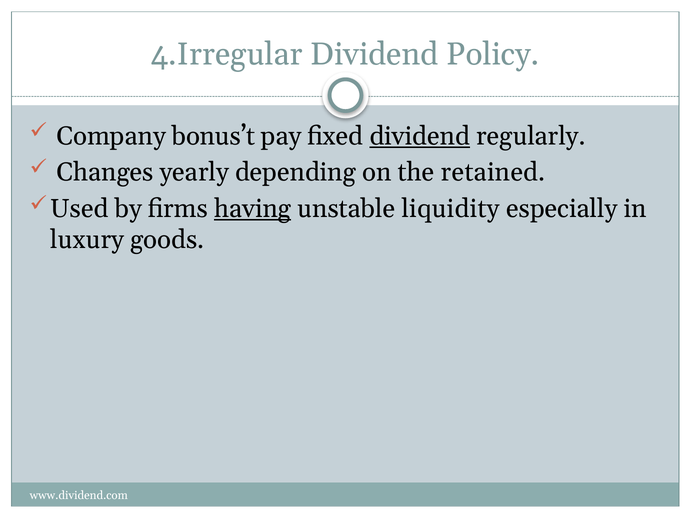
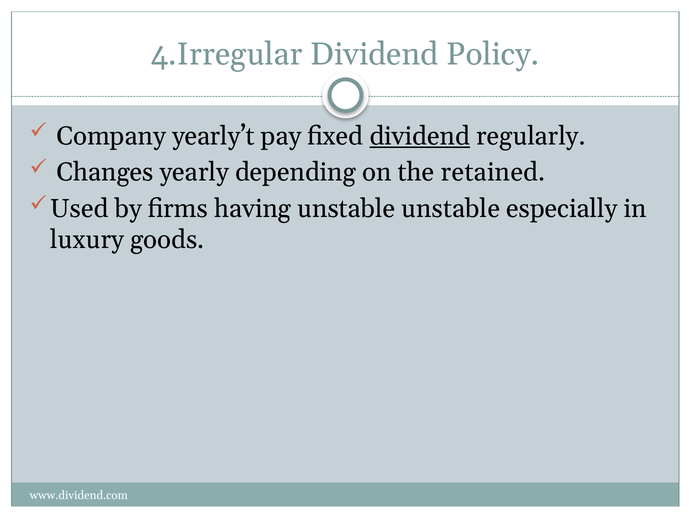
bonus’t: bonus’t -> yearly’t (213, 136)
having underline: present -> none (253, 209)
unstable liquidity: liquidity -> unstable (451, 209)
